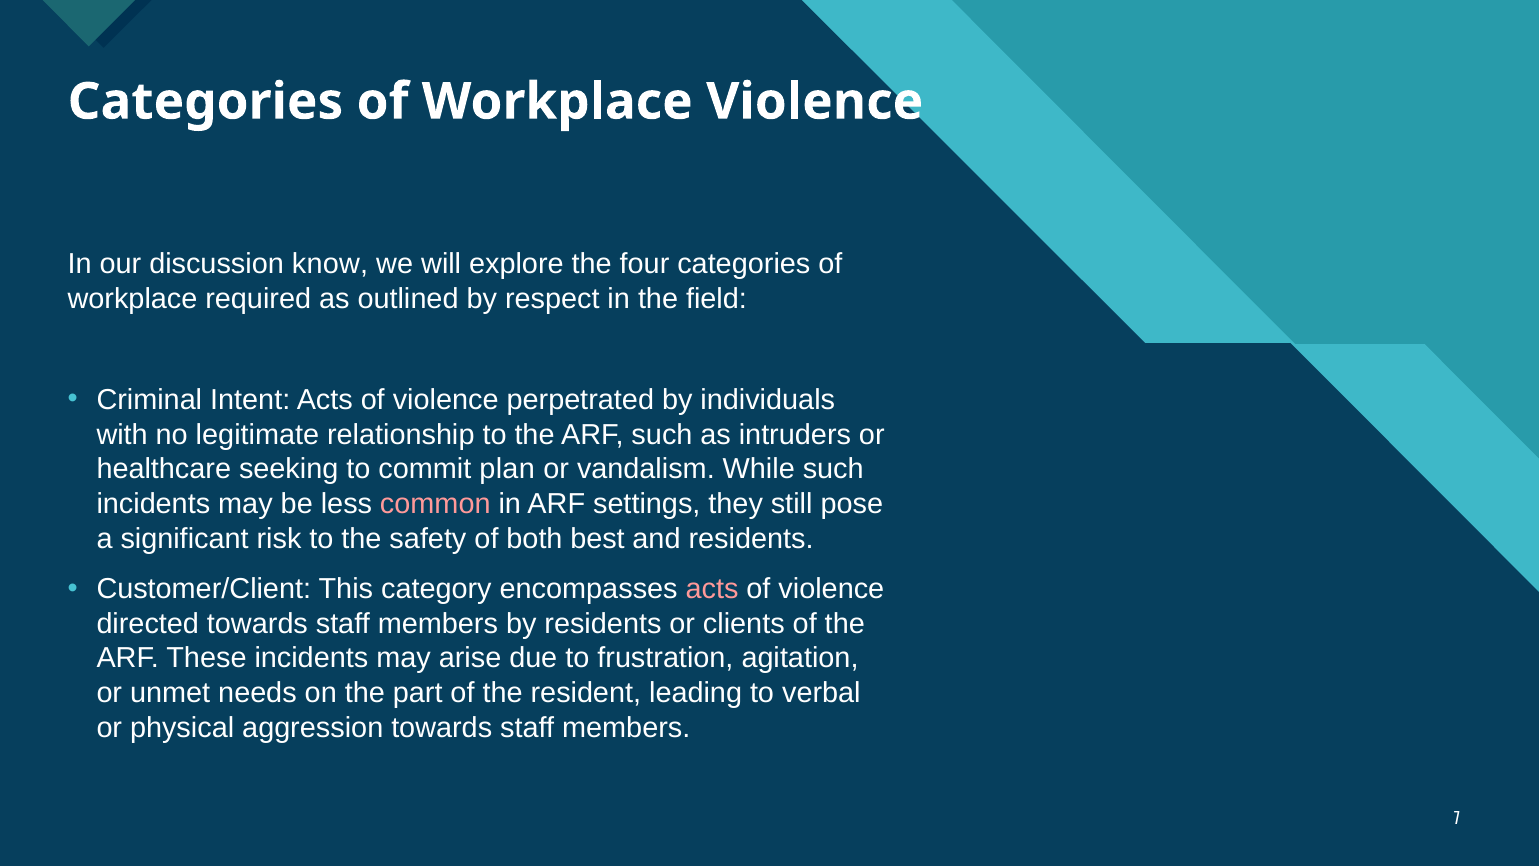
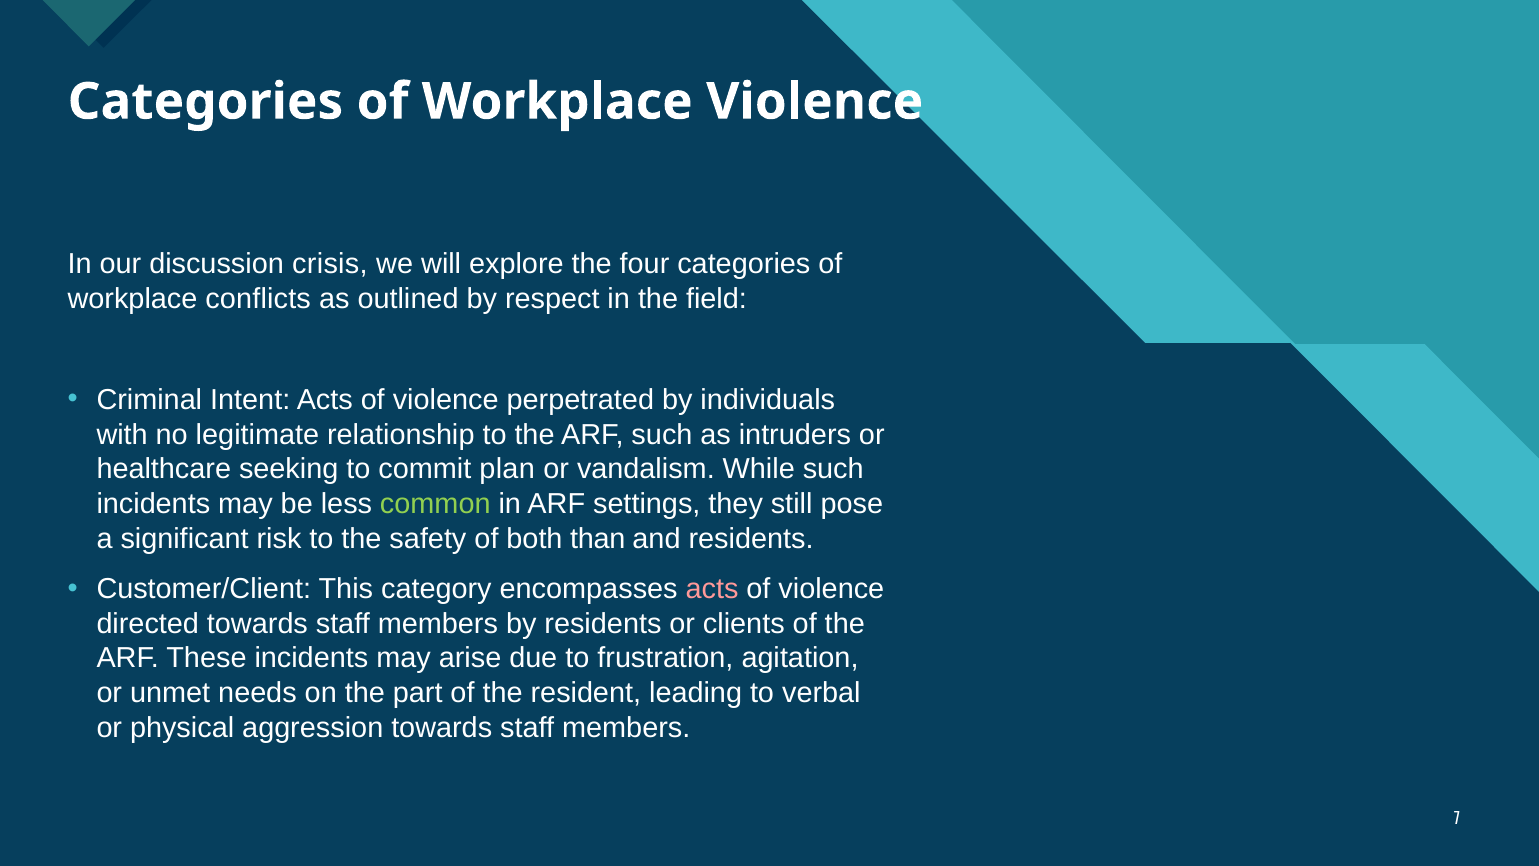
know: know -> crisis (330, 264)
required: required -> conflicts (258, 298)
common colour: pink -> light green (435, 504)
best: best -> than (598, 538)
